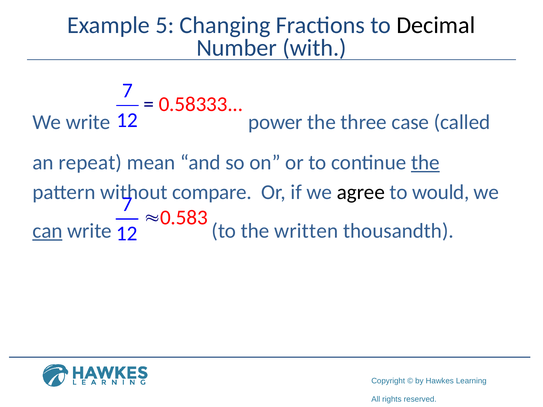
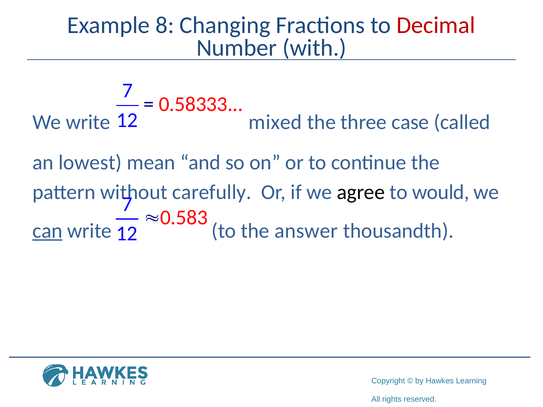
5: 5 -> 8 (165, 25)
Decimal colour: black -> red (436, 25)
power: power -> mixed (275, 122)
repeat: repeat -> lowest (90, 163)
the underline: present -> none (425, 163)
compare: compare -> carefully (212, 192)
written: written -> answer (306, 231)
